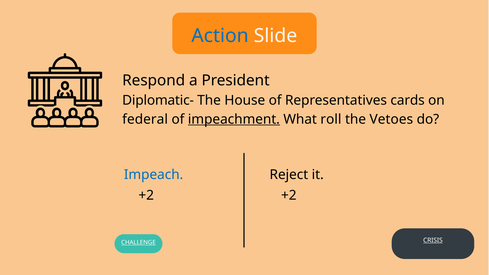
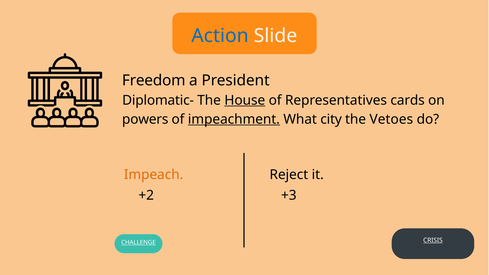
Respond: Respond -> Freedom (154, 81)
House underline: none -> present (245, 100)
federal: federal -> powers (145, 119)
roll: roll -> city (331, 119)
Impeach colour: blue -> orange (154, 175)
+2 +2: +2 -> +3 (289, 195)
